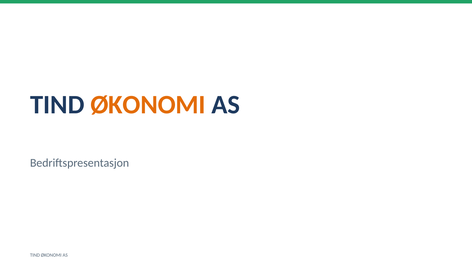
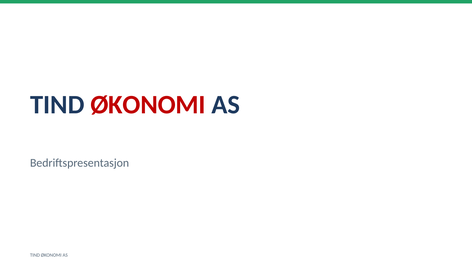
ØKONOMI colour: orange -> red (148, 105)
